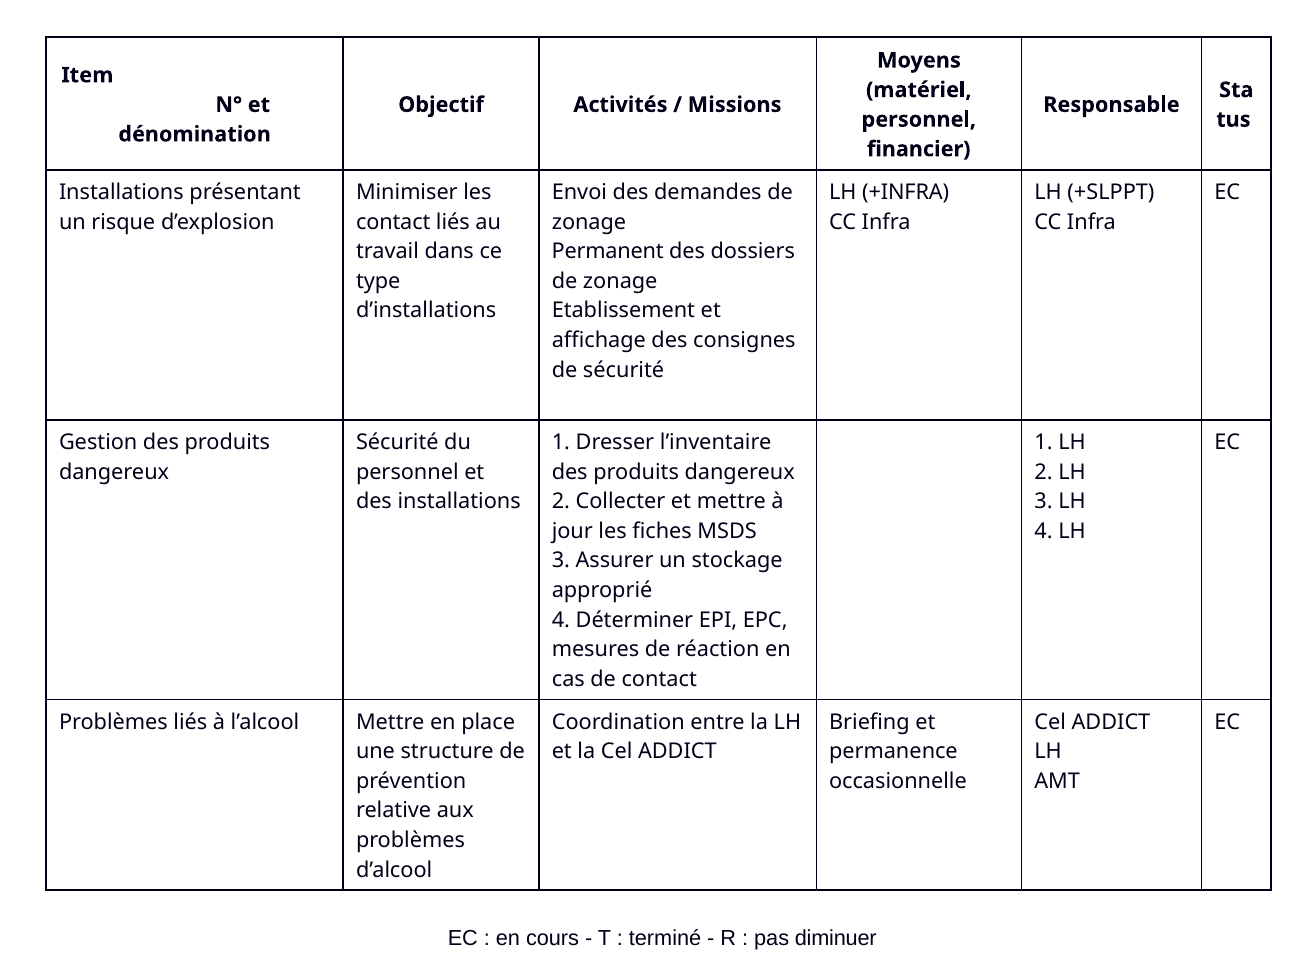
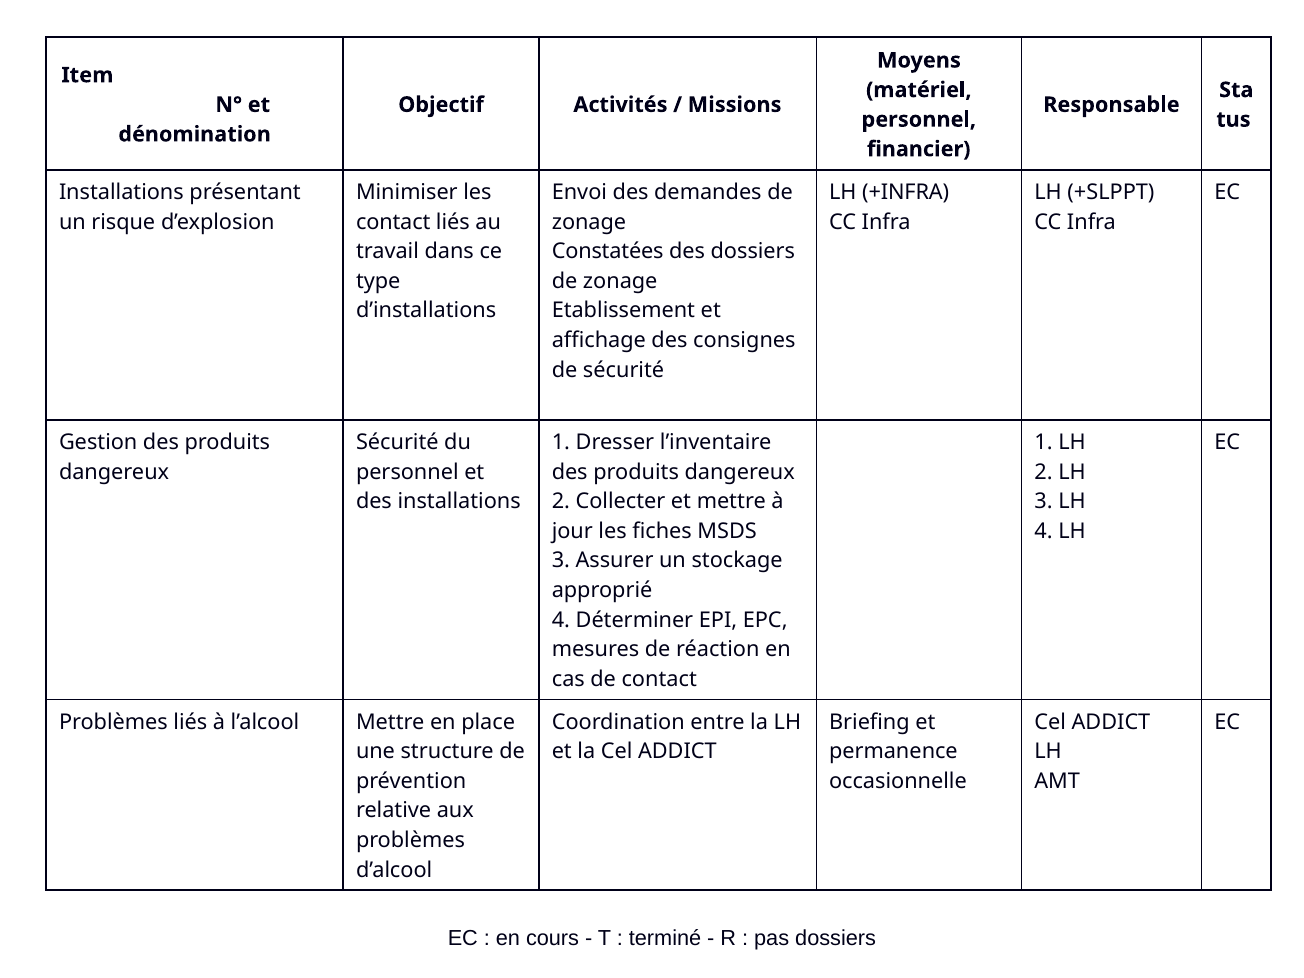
Permanent: Permanent -> Constatées (608, 252)
pas diminuer: diminuer -> dossiers (836, 938)
